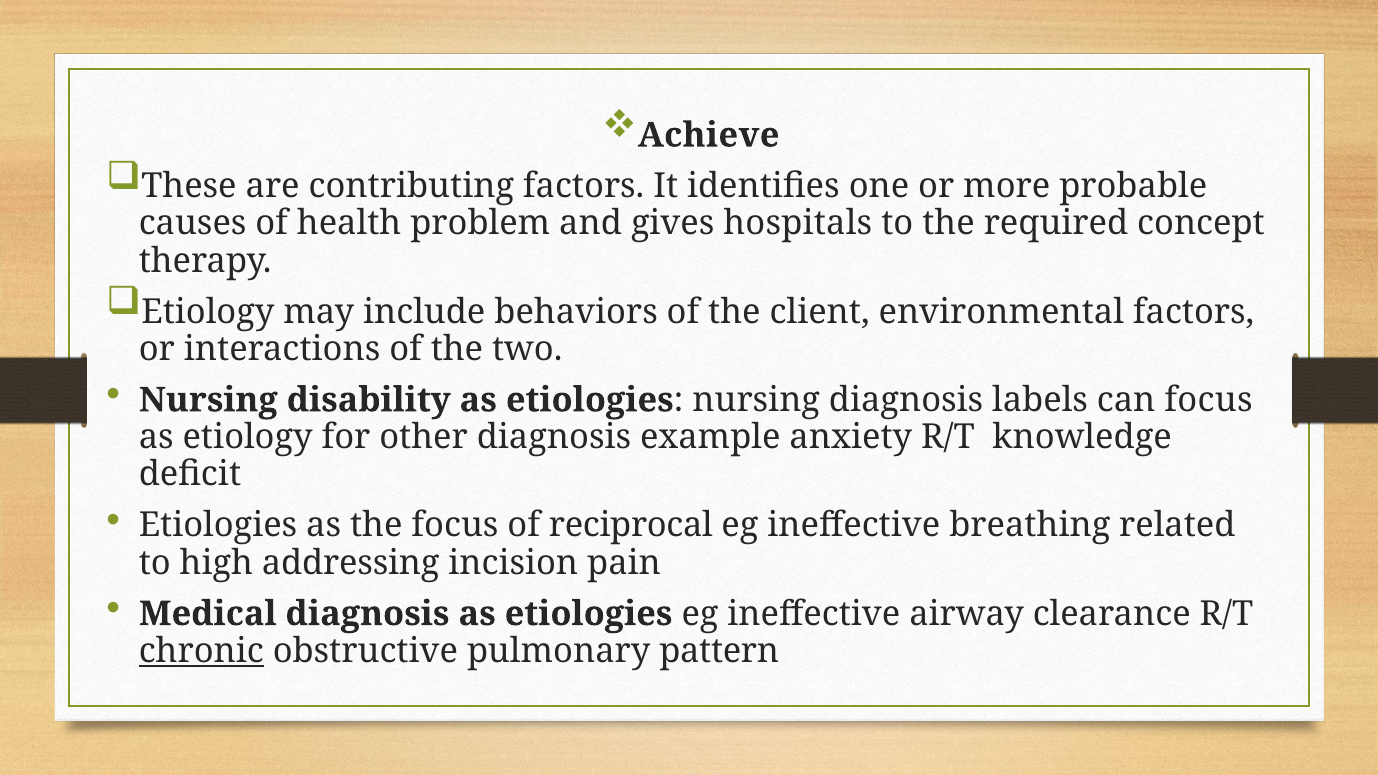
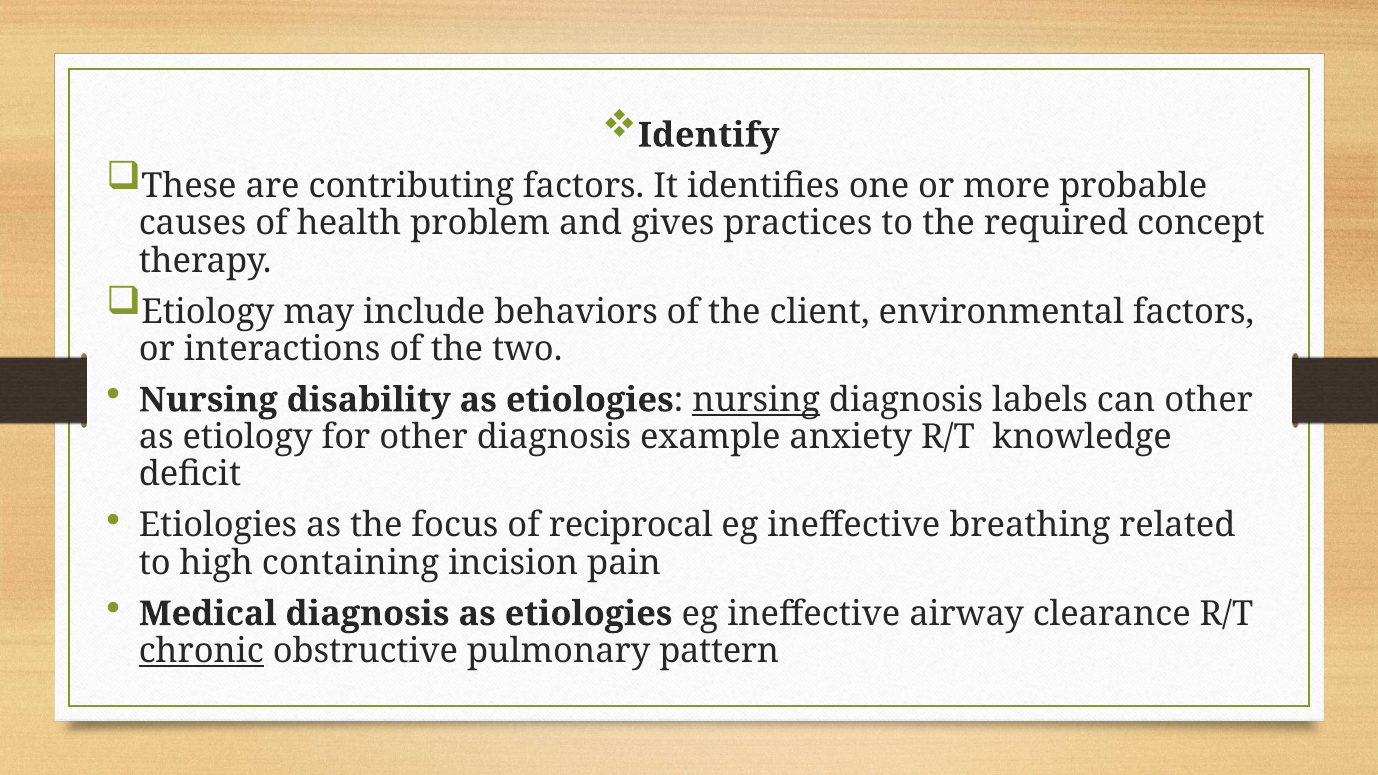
Achieve: Achieve -> Identify (709, 135)
hospitals: hospitals -> practices (798, 224)
nursing underline: none -> present (756, 400)
can focus: focus -> other (1209, 400)
addressing: addressing -> containing (351, 563)
